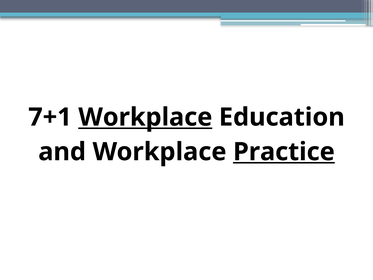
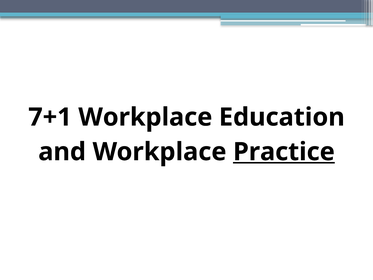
Workplace underline: present -> none (145, 117)
